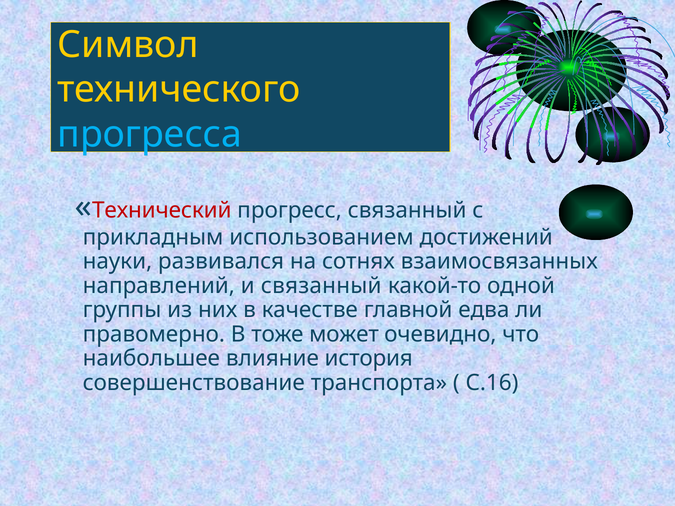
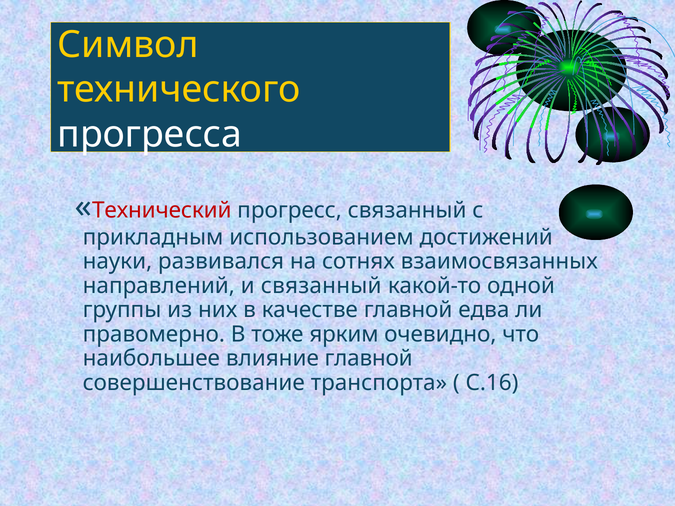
прогресса colour: light blue -> white (150, 135)
может: может -> ярким (344, 334)
влияние история: история -> главной (369, 359)
